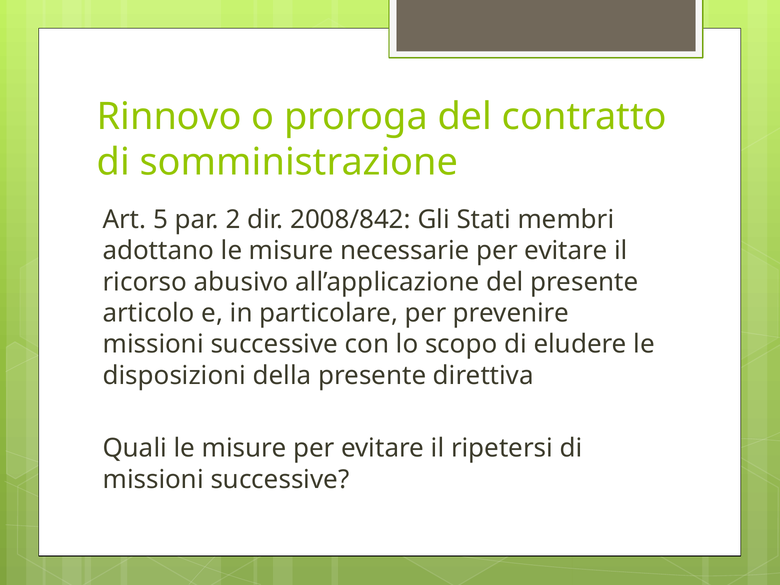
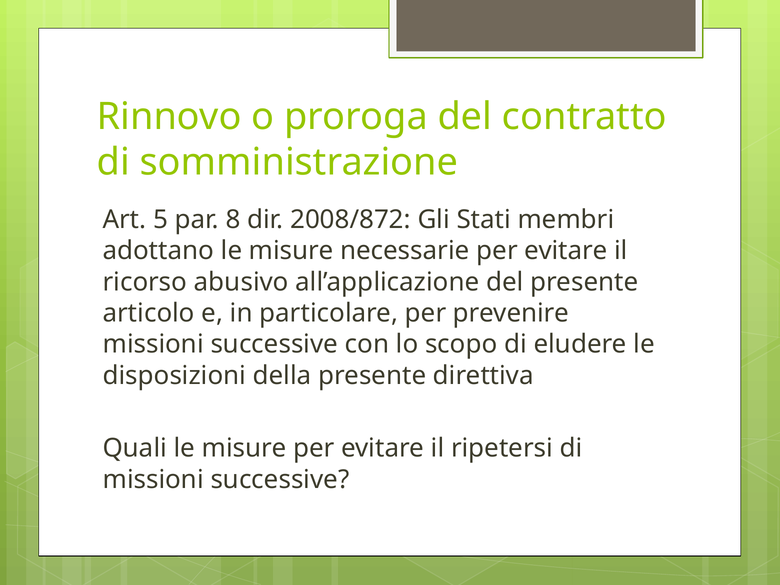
2: 2 -> 8 (233, 220)
2008/842: 2008/842 -> 2008/872 (350, 220)
